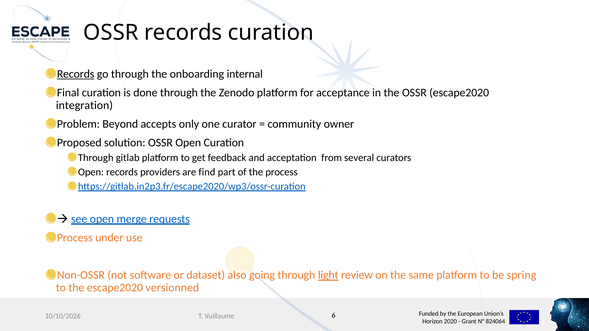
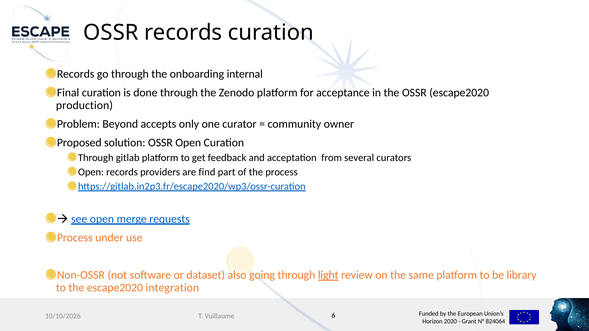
Records underline: present -> none (76, 74)
integration: integration -> production (84, 105)
spring: spring -> library (522, 275)
versionned: versionned -> integration (172, 288)
